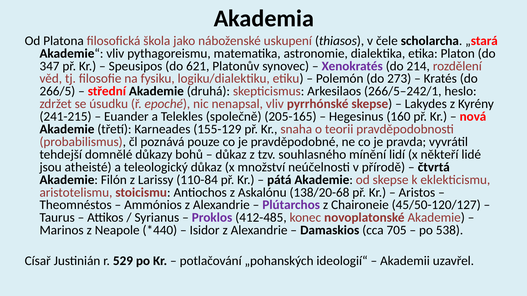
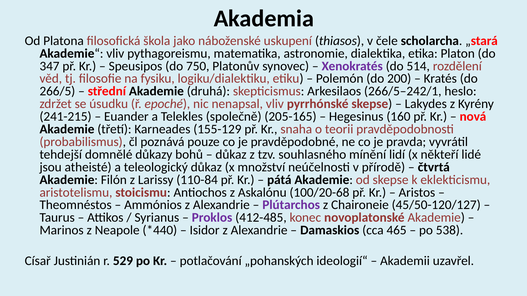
621: 621 -> 750 (198, 66)
214: 214 -> 514 (418, 66)
273: 273 -> 200 (399, 79)
138/20-68: 138/20-68 -> 100/20-68 (319, 193)
705: 705 -> 465 (397, 231)
